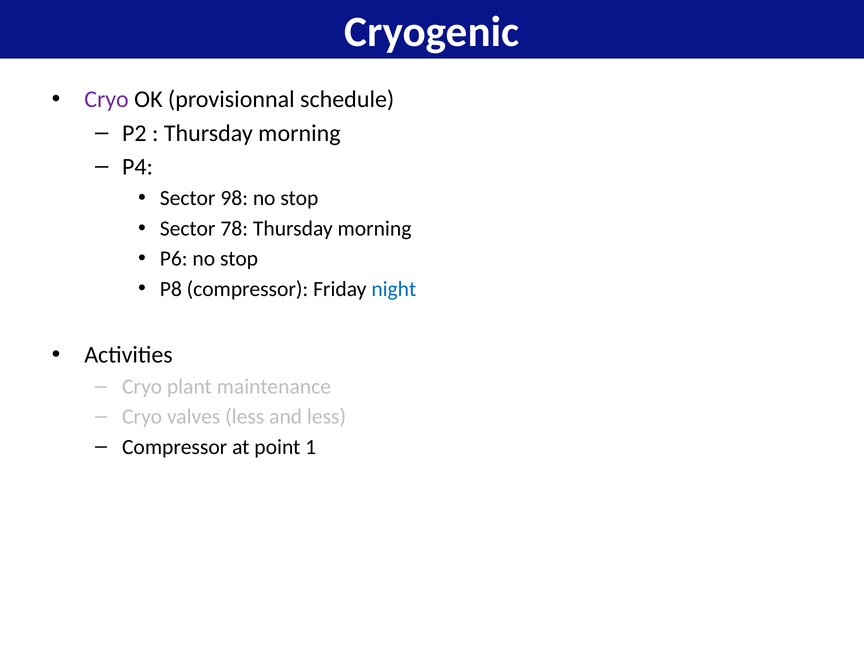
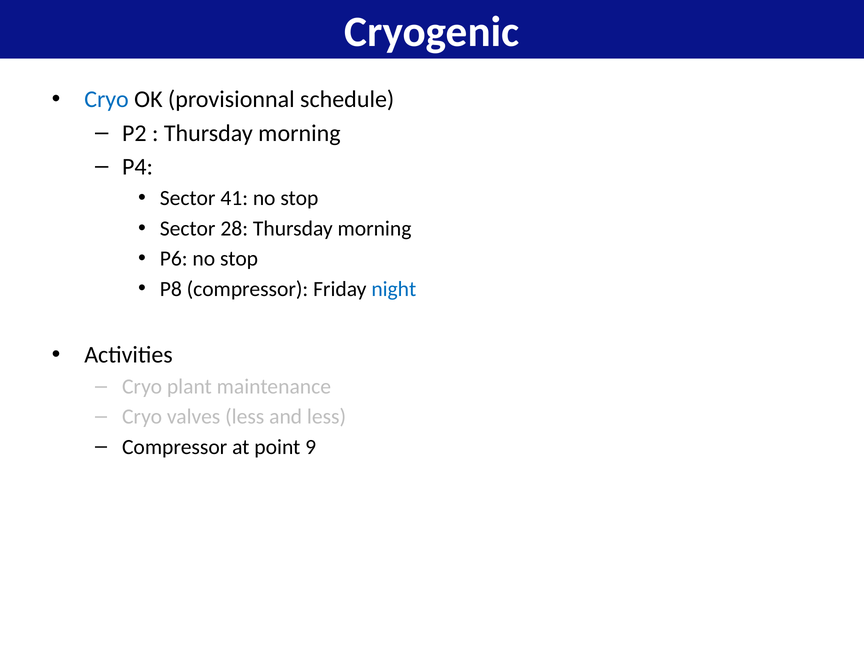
Cryo colour: purple -> blue (107, 99)
98: 98 -> 41 (234, 198)
78: 78 -> 28 (234, 229)
1: 1 -> 9 (311, 447)
